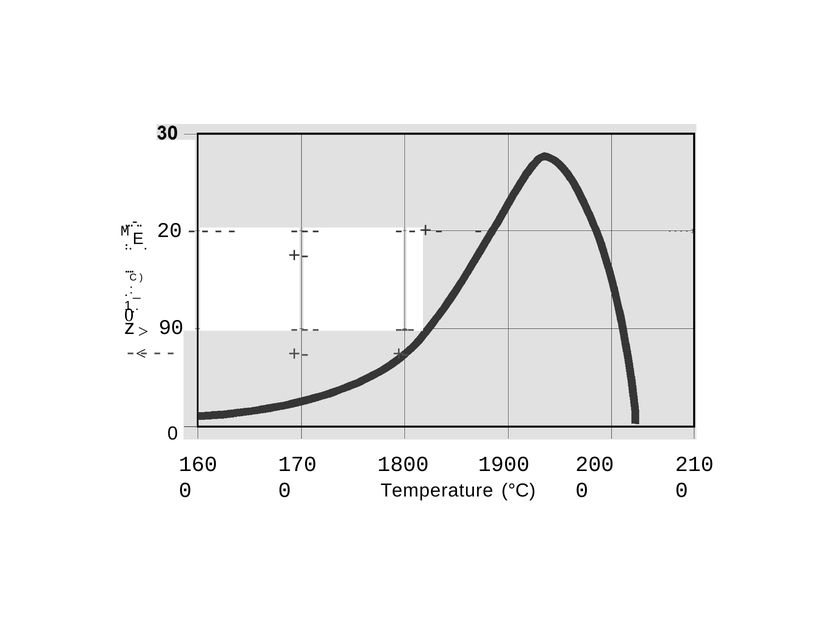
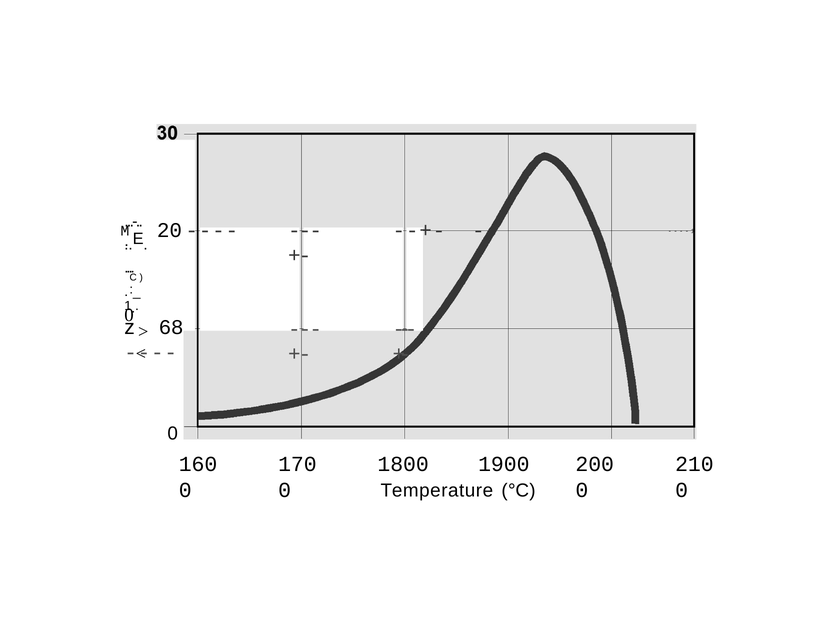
90: 90 -> 68 (171, 327)
